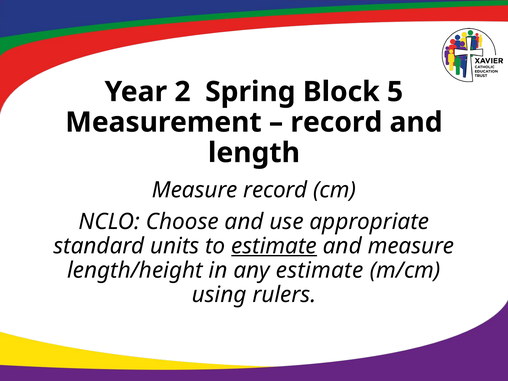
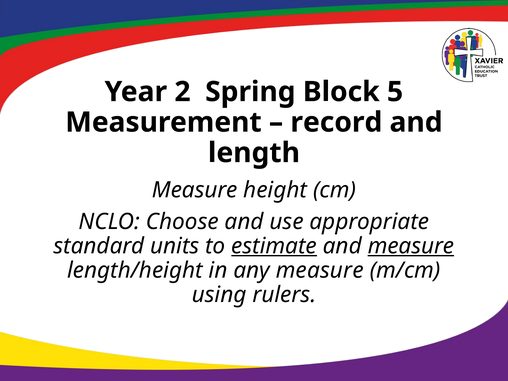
Measure record: record -> height (275, 190)
measure underline: none -> present (411, 246)
any estimate: estimate -> measure (320, 270)
